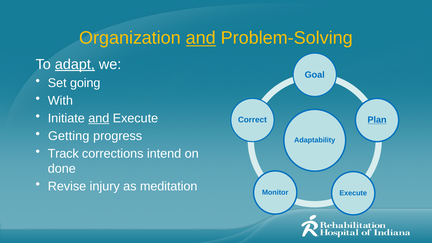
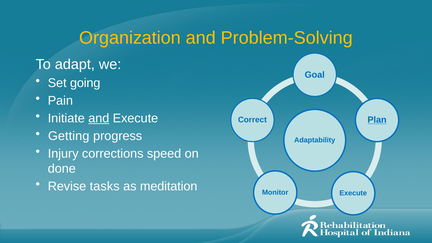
and underline: present -> none (201, 38)
adapt underline: present -> none (75, 64)
With: With -> Pain (60, 101)
Track: Track -> Injury (63, 154)
intend: intend -> speed (164, 154)
injury: injury -> tasks (105, 186)
